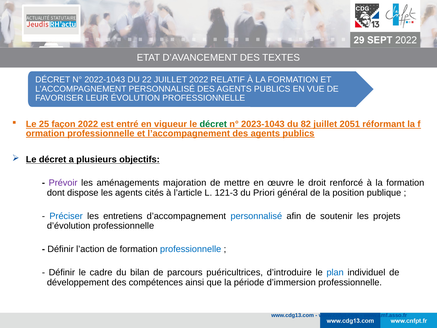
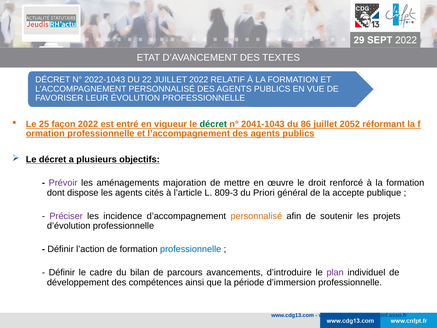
2023-1043: 2023-1043 -> 2041-1043 (263, 124)
82: 82 -> 86 (306, 124)
2051: 2051 -> 2052 (350, 124)
121-3: 121-3 -> 809-3 (226, 193)
position: position -> accepte (348, 193)
Préciser colour: blue -> purple (66, 216)
entretiens: entretiens -> incidence (123, 216)
personnalisé colour: blue -> orange (256, 216)
puéricultrices: puéricultrices -> avancements (235, 272)
plan colour: blue -> purple (335, 272)
